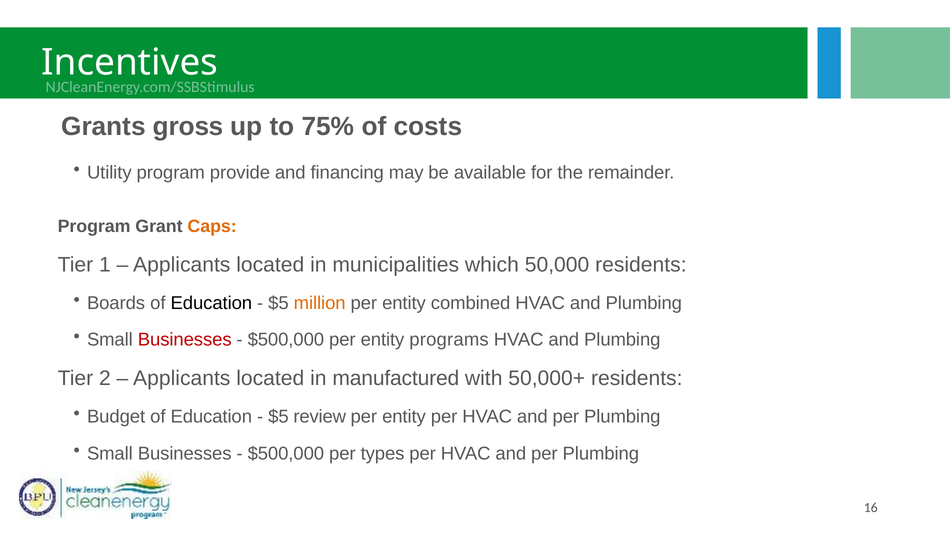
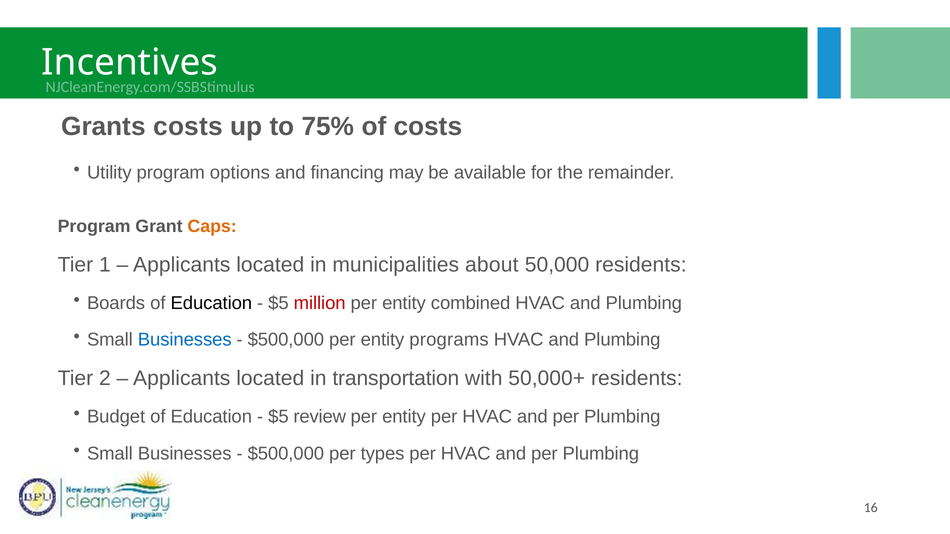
Grants gross: gross -> costs (188, 127)
provide: provide -> options (240, 173)
which: which -> about (492, 265)
million colour: orange -> red (320, 303)
Businesses colour: red -> blue (185, 340)
manufactured: manufactured -> transportation (396, 379)
